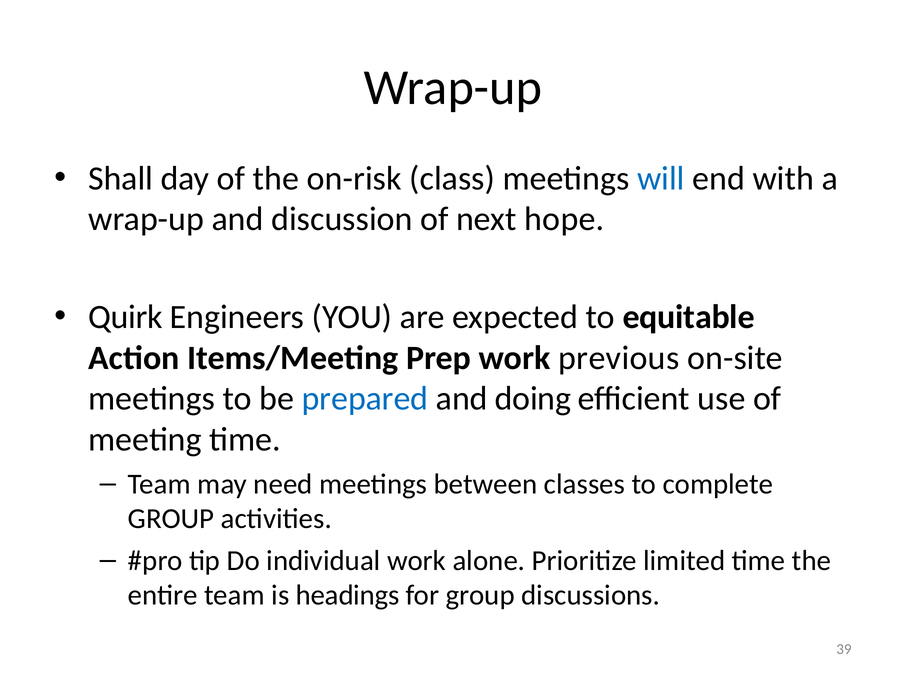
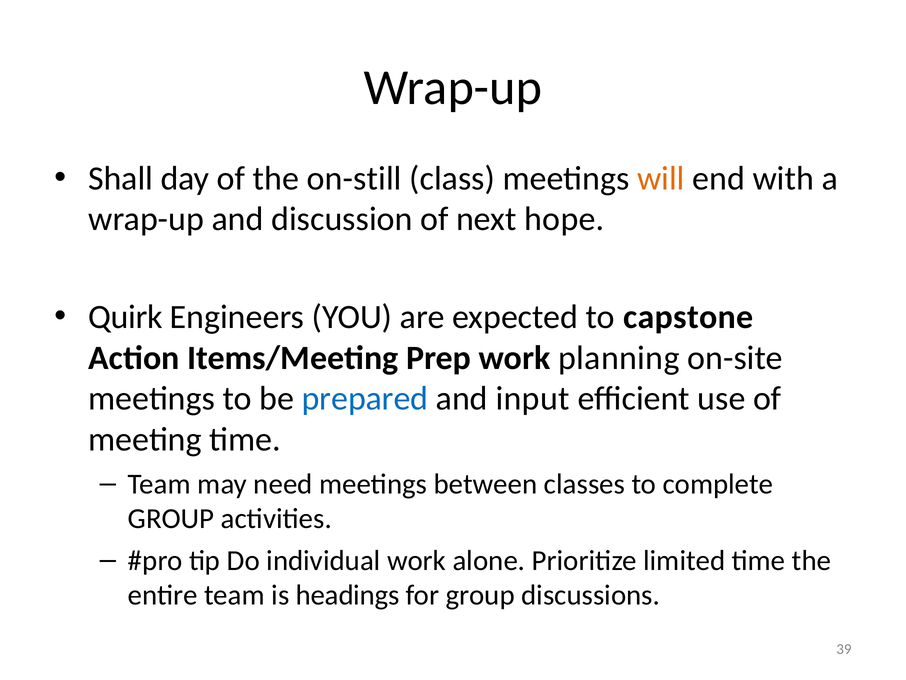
on-risk: on-risk -> on-still (354, 178)
will colour: blue -> orange (661, 178)
equitable: equitable -> capstone (688, 317)
previous: previous -> planning (619, 358)
doing: doing -> input (533, 398)
